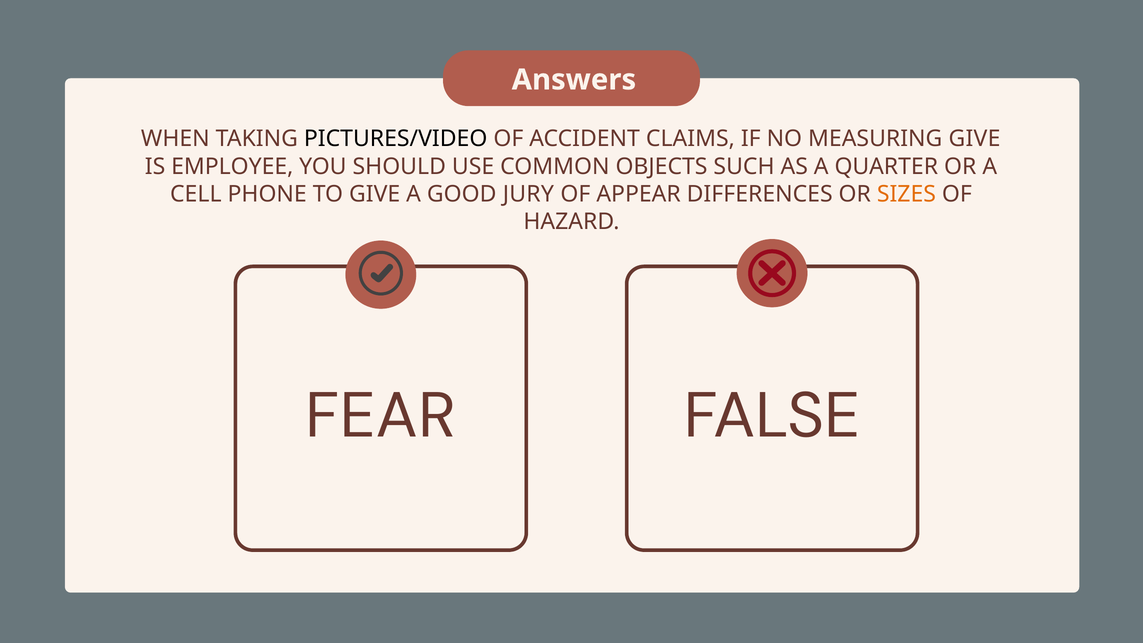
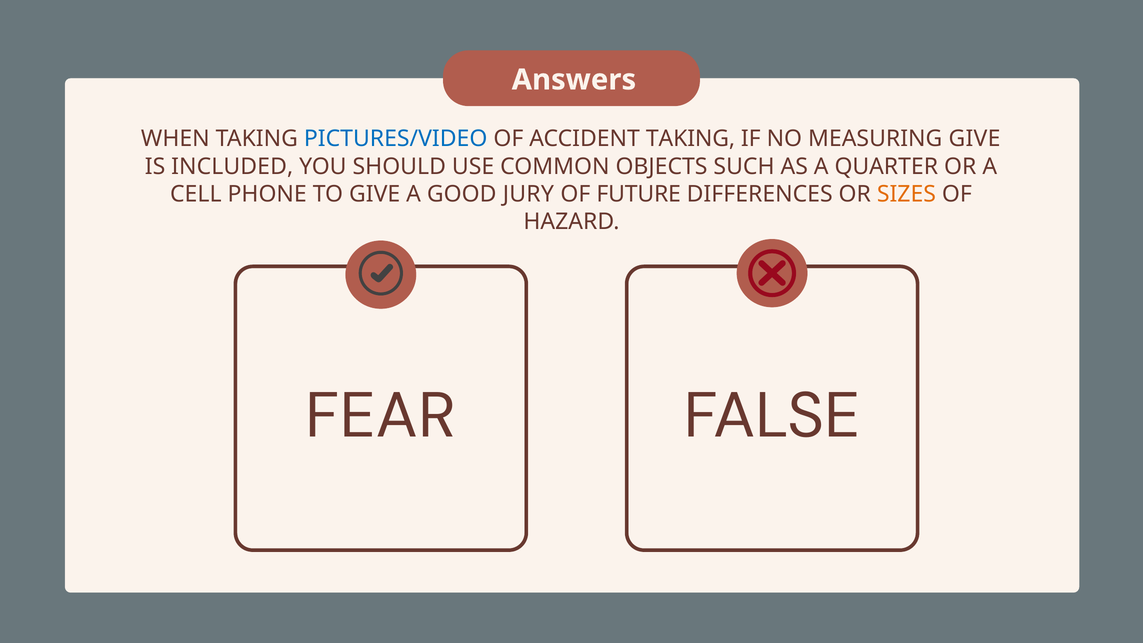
PICTURES/VIDEO colour: black -> blue (396, 139)
ACCIDENT CLAIMS: CLAIMS -> TAKING (691, 139)
EMPLOYEE: EMPLOYEE -> INCLUDED (232, 166)
APPEAR: APPEAR -> FUTURE (639, 194)
